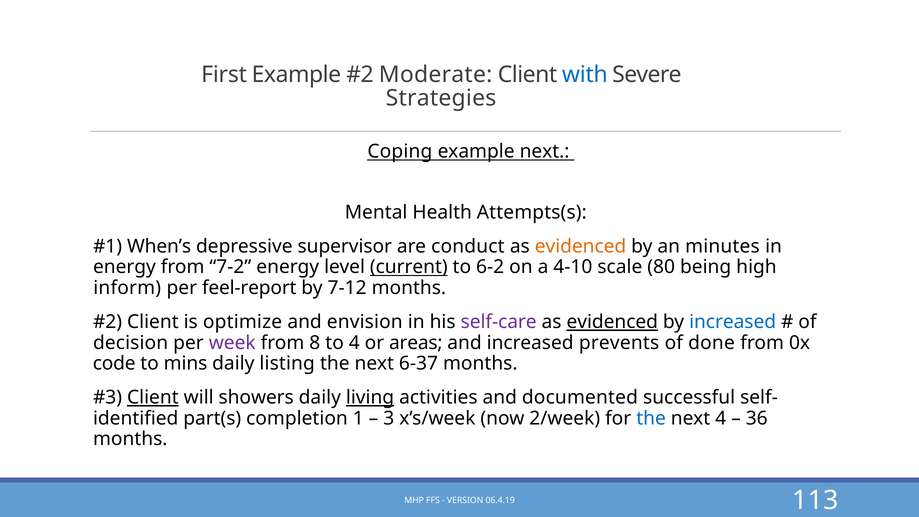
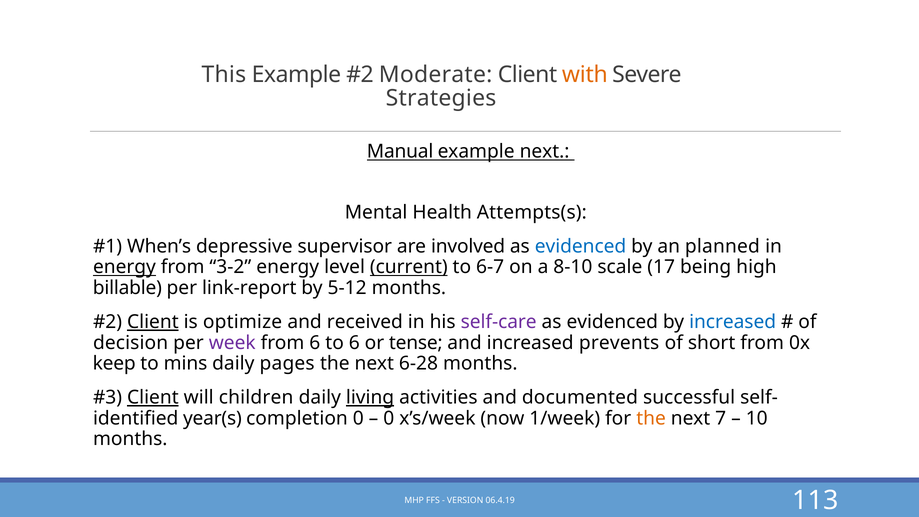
First: First -> This (224, 75)
with colour: blue -> orange (585, 75)
Coping: Coping -> Manual (400, 151)
conduct: conduct -> involved (468, 246)
evidenced colour: orange -> blue (581, 246)
minutes: minutes -> planned (722, 246)
energy underline: none -> present (124, 267)
7-2: 7-2 -> 3-2 (230, 267)
6-2: 6-2 -> 6-7 (490, 267)
4-10: 4-10 -> 8-10 (573, 267)
80: 80 -> 17 (661, 267)
inform: inform -> billable (127, 288)
feel-report: feel-report -> link-report (249, 288)
7-12: 7-12 -> 5-12 (347, 288)
Client underline: none -> present (153, 322)
envision: envision -> received (365, 322)
evidenced underline: present -> none (612, 322)
from 8: 8 -> 6 (315, 343)
to 4: 4 -> 6 (354, 343)
areas: areas -> tense (416, 343)
done: done -> short (712, 343)
code: code -> keep (114, 363)
listing: listing -> pages (287, 363)
6-37: 6-37 -> 6-28 (419, 363)
showers: showers -> children (256, 397)
part(s: part(s -> year(s (212, 418)
completion 1: 1 -> 0 (358, 418)
3: 3 -> 0 (389, 418)
2/week: 2/week -> 1/week (565, 418)
the colour: blue -> orange (651, 418)
next 4: 4 -> 7 (721, 418)
36: 36 -> 10 (757, 418)
